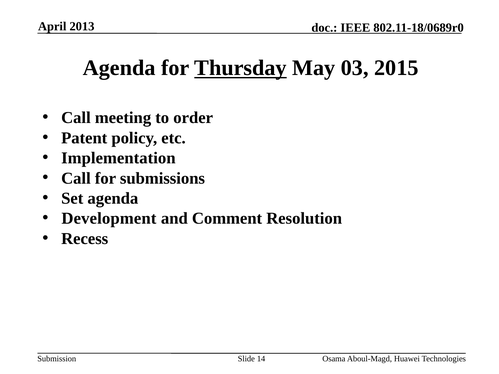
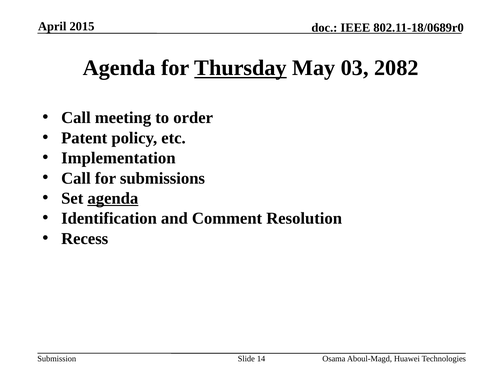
2013: 2013 -> 2015 (82, 26)
2015: 2015 -> 2082 (396, 68)
agenda underline: none -> present (113, 198)
Development: Development -> Identification (109, 219)
